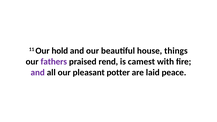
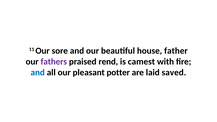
hold: hold -> sore (60, 51)
things: things -> father (176, 51)
and colour: purple -> blue (38, 73)
peace: peace -> saved (174, 73)
